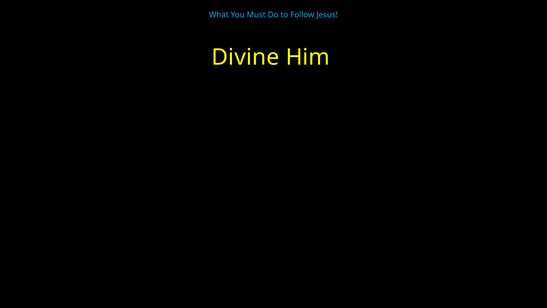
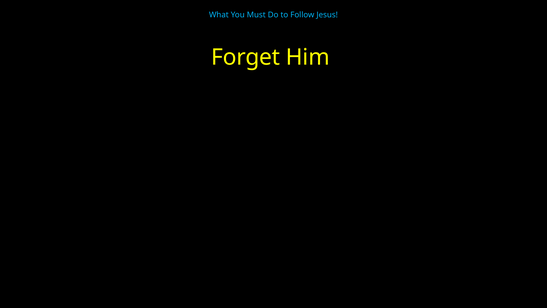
Divine: Divine -> Forget (246, 57)
